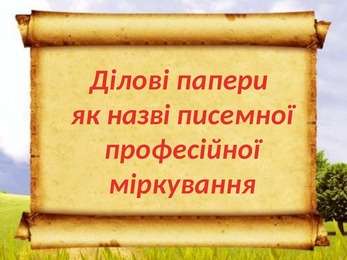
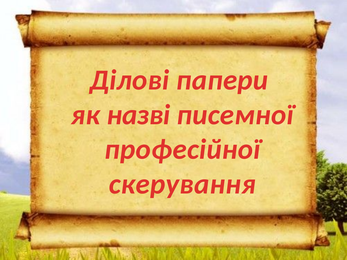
міркування: міркування -> скерування (182, 184)
